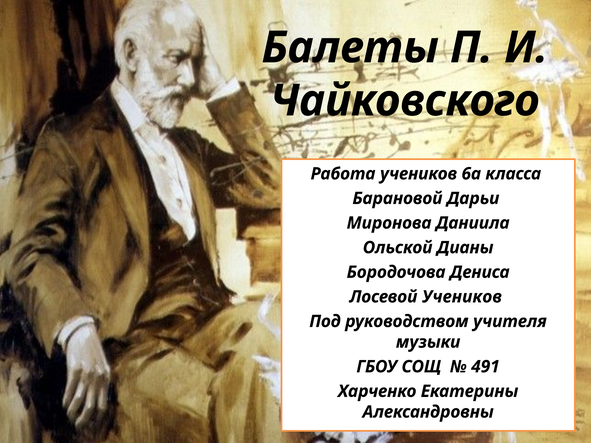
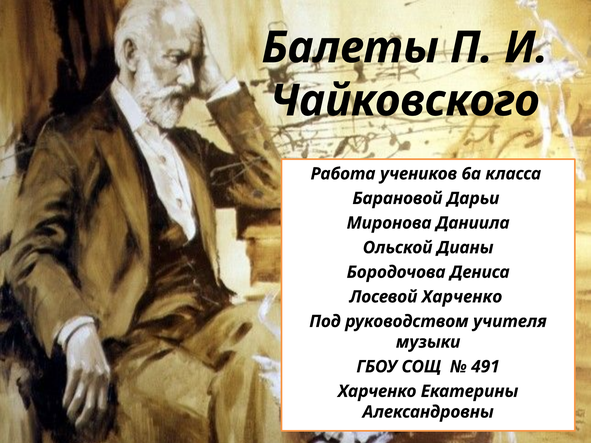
Лосевой Учеников: Учеников -> Харченко (462, 297)
